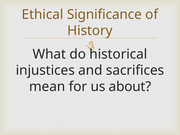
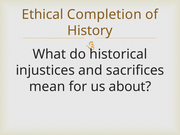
Significance: Significance -> Completion (104, 14)
